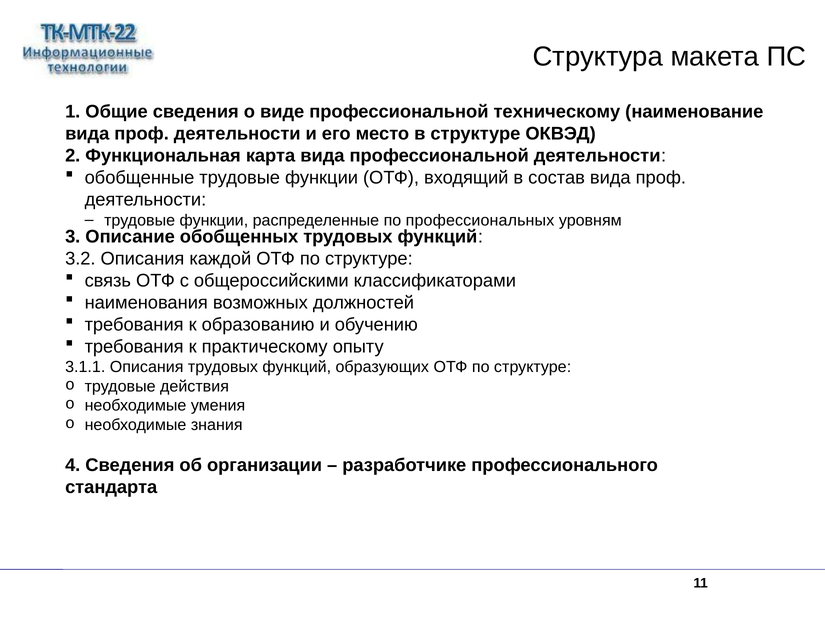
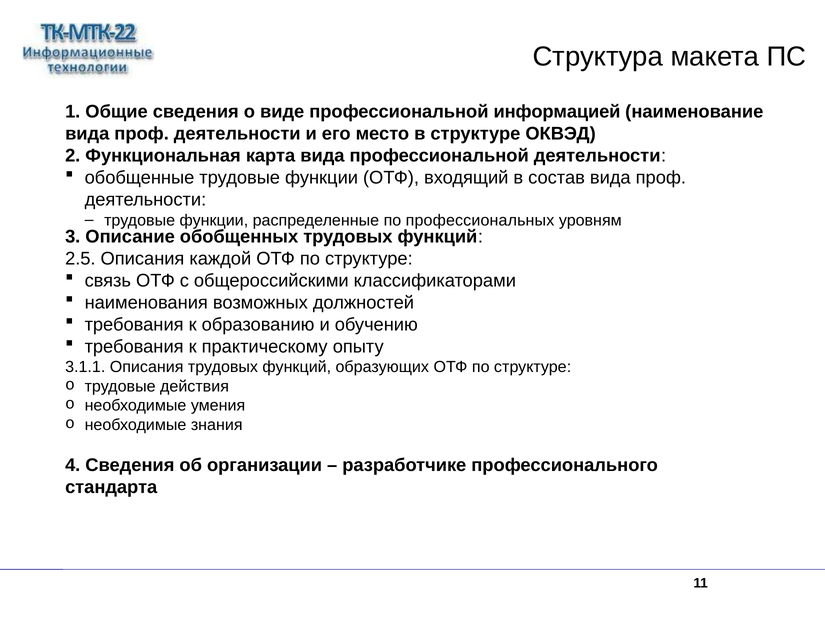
техническому: техническому -> информацией (557, 112)
3.2: 3.2 -> 2.5 (80, 259)
